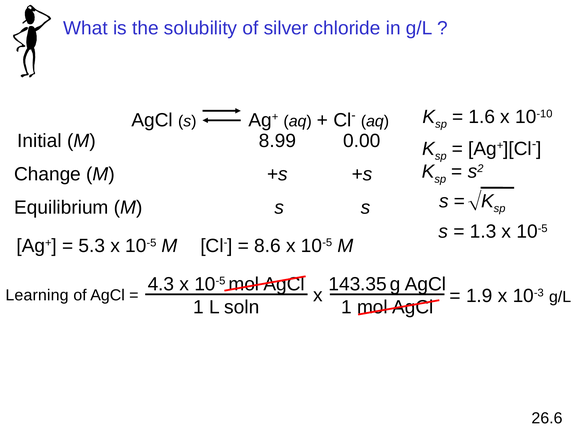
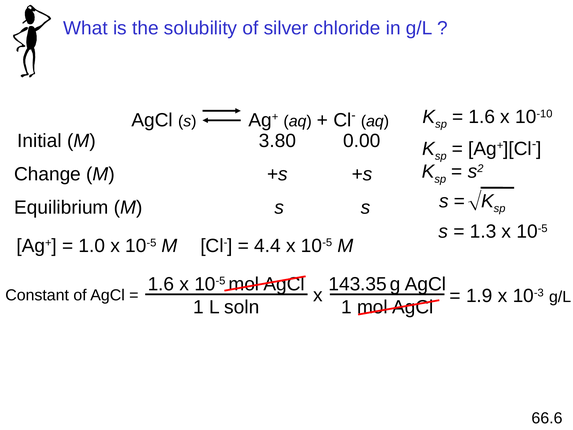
8.99: 8.99 -> 3.80 (277, 141)
5.3: 5.3 -> 1.0 (92, 246)
8.6: 8.6 -> 4.4 (268, 246)
4.3: 4.3 -> 1.6 (161, 284)
Learning: Learning -> Constant (37, 295)
26.6: 26.6 -> 66.6 (547, 418)
